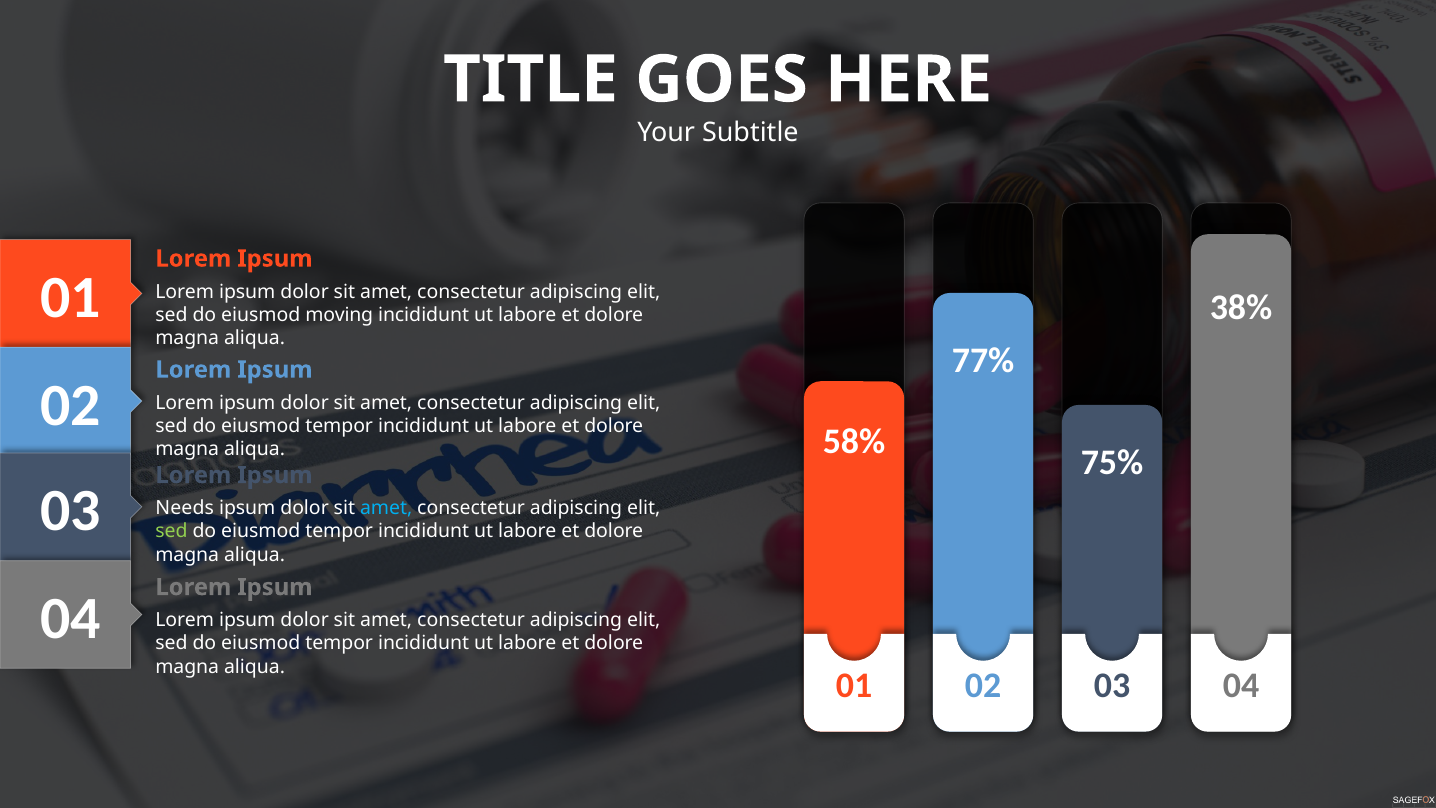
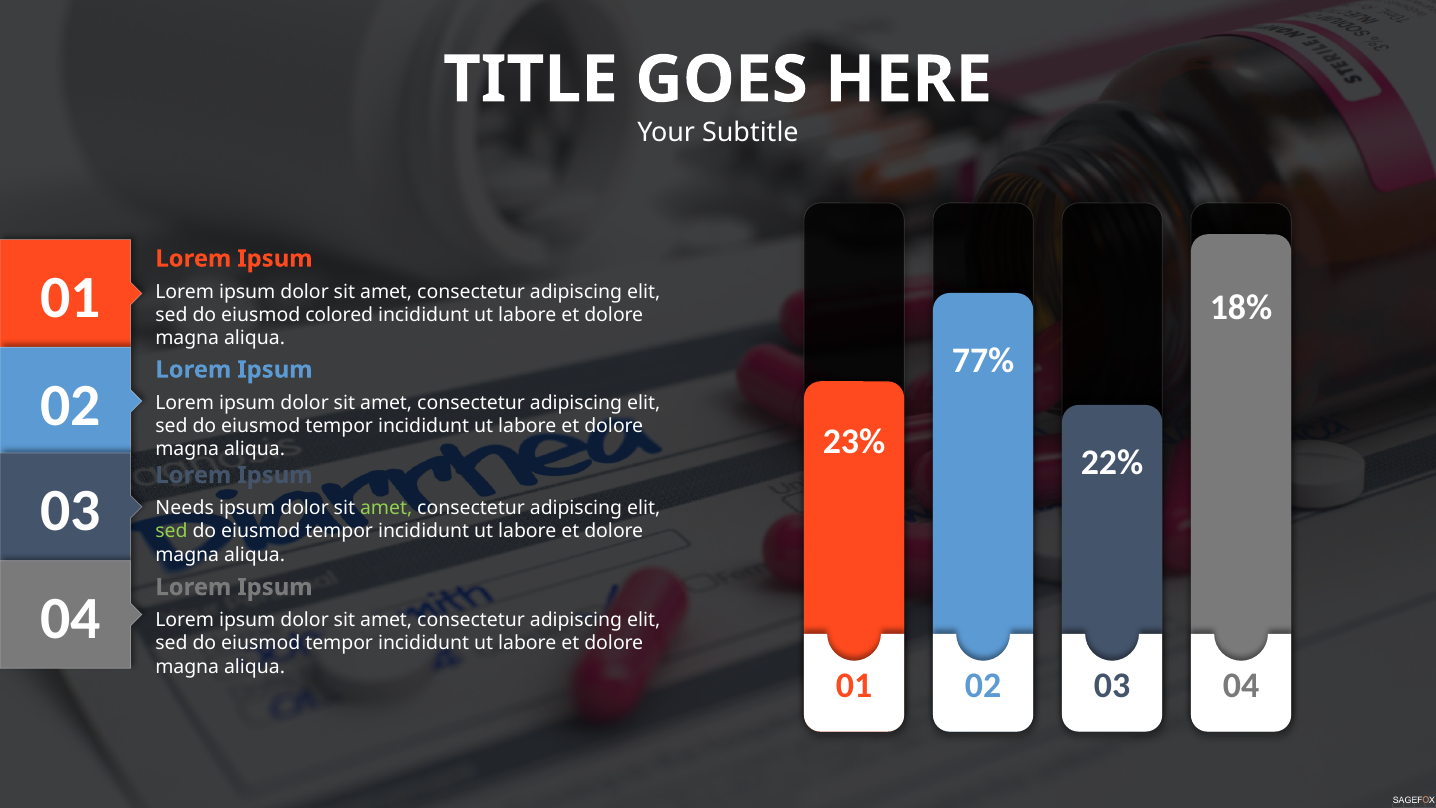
38%: 38% -> 18% (1241, 307)
moving: moving -> colored (339, 315)
58%: 58% -> 23% (854, 441)
75%: 75% -> 22% (1112, 463)
amet colour: light blue -> light green (386, 508)
